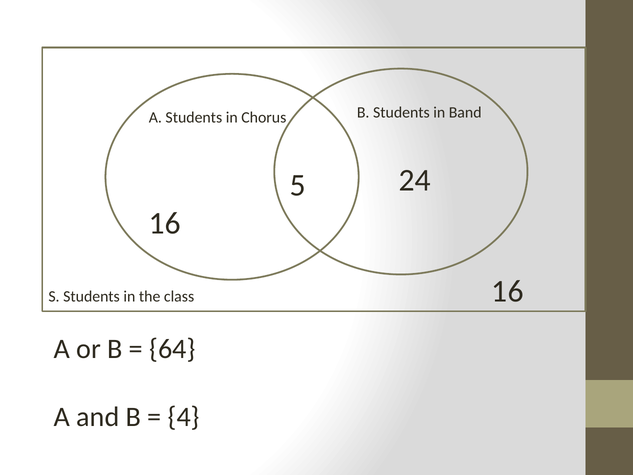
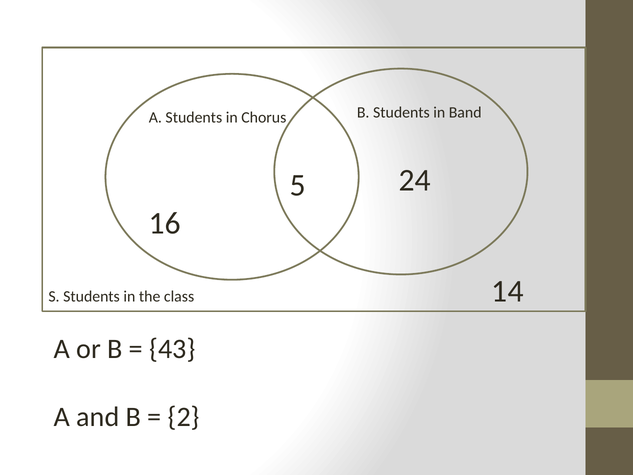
class 16: 16 -> 14 (508, 291)
64: 64 -> 43 (172, 349)
4: 4 -> 2 (184, 417)
